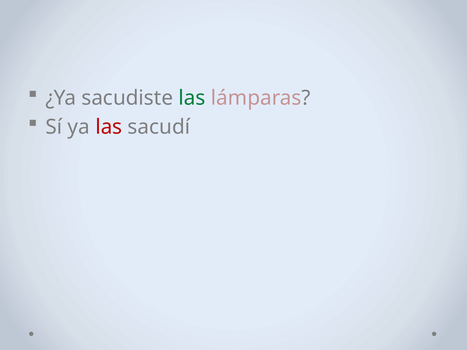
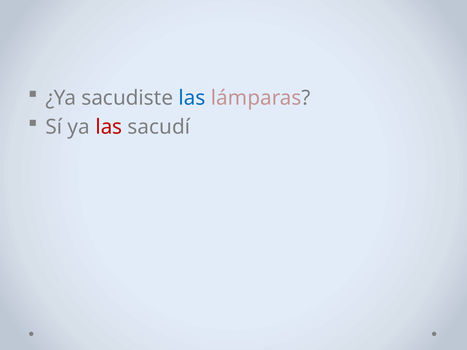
las colour: green -> blue (192, 98)
